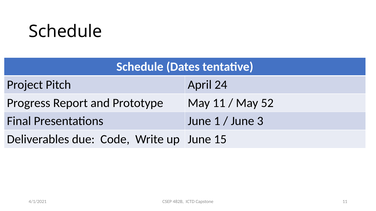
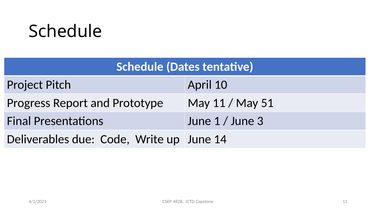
24: 24 -> 10 (221, 85)
52: 52 -> 51 (267, 103)
15: 15 -> 14 (220, 139)
